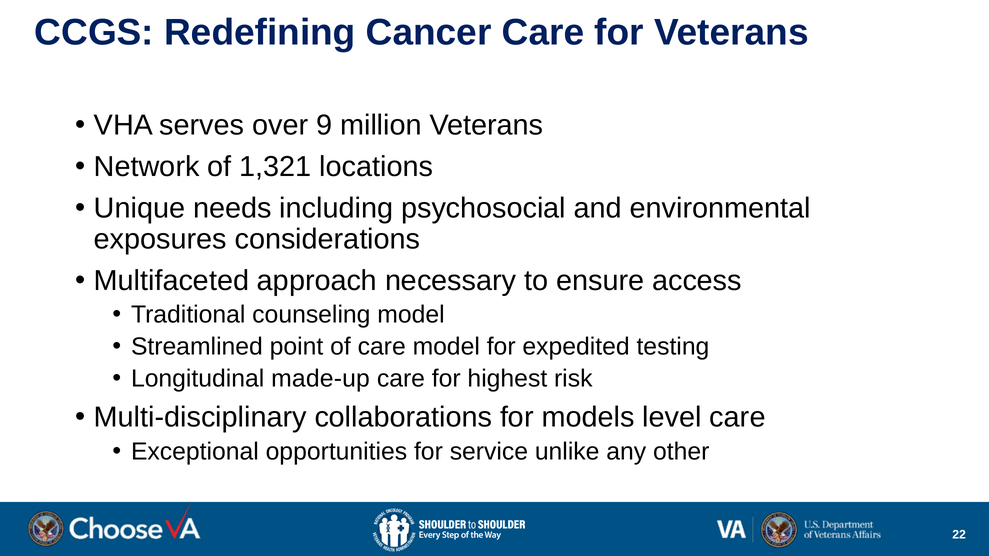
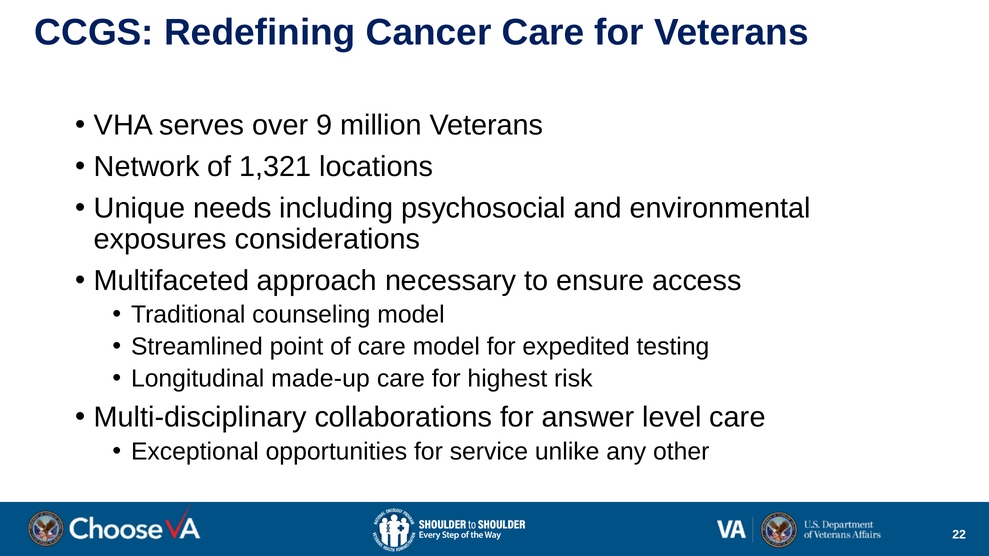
models: models -> answer (588, 418)
